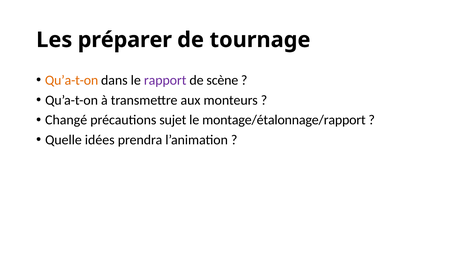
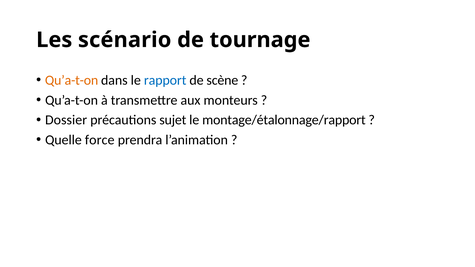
préparer: préparer -> scénario (125, 40)
rapport colour: purple -> blue (165, 80)
Changé: Changé -> Dossier (66, 120)
idées: idées -> force (100, 140)
